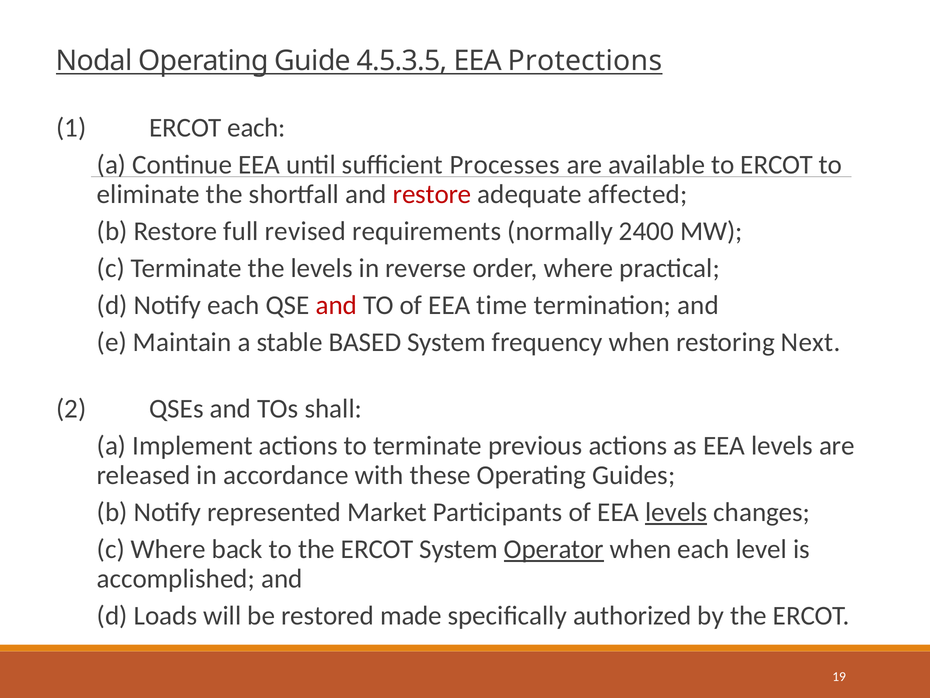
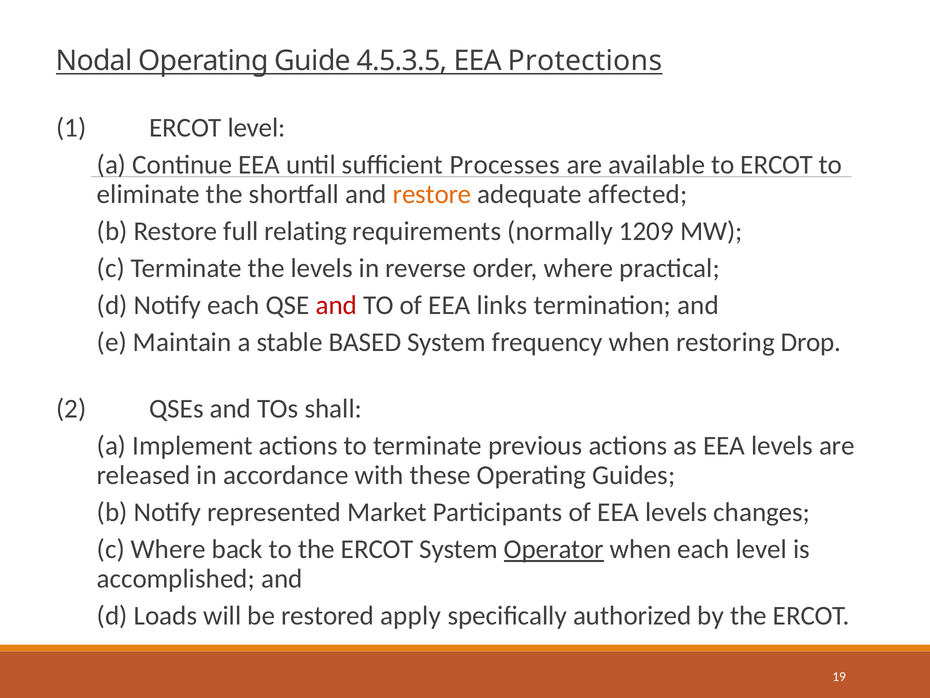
ERCOT each: each -> level (256, 128)
restore colour: red -> orange (432, 194)
revised: revised -> relating (306, 231)
2400: 2400 -> 1209 (646, 231)
time: time -> links (502, 305)
Next: Next -> Drop (811, 342)
levels underline: present -> none (676, 512)
made: made -> apply (411, 615)
